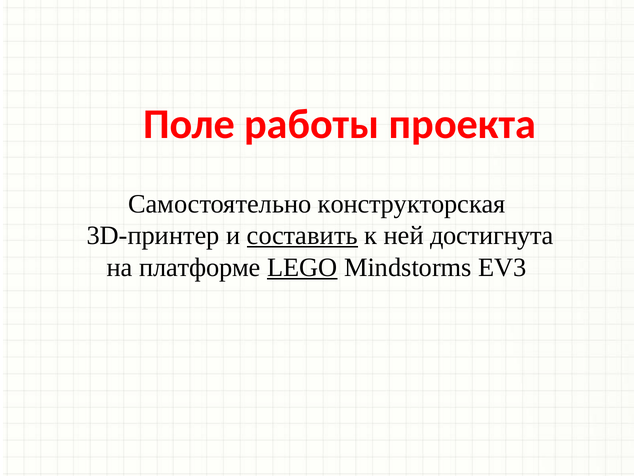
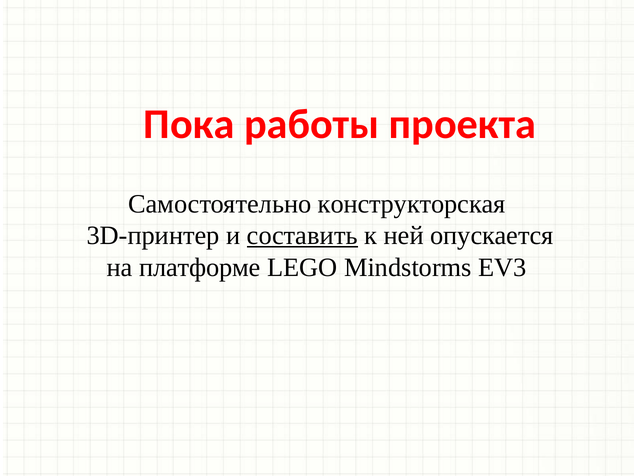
Поле: Поле -> Пока (189, 124)
достигнута: достигнута -> опускается (492, 235)
LEGO underline: present -> none (302, 267)
